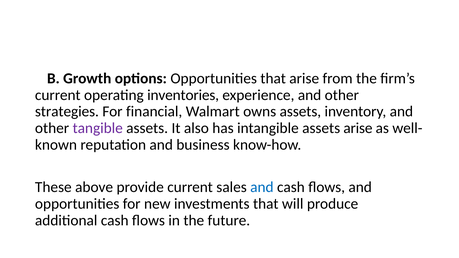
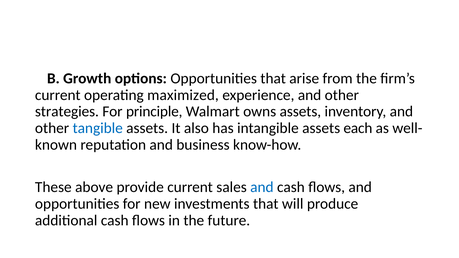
inventories: inventories -> maximized (183, 95)
financial: financial -> principle (154, 112)
tangible colour: purple -> blue (98, 128)
assets arise: arise -> each (358, 128)
